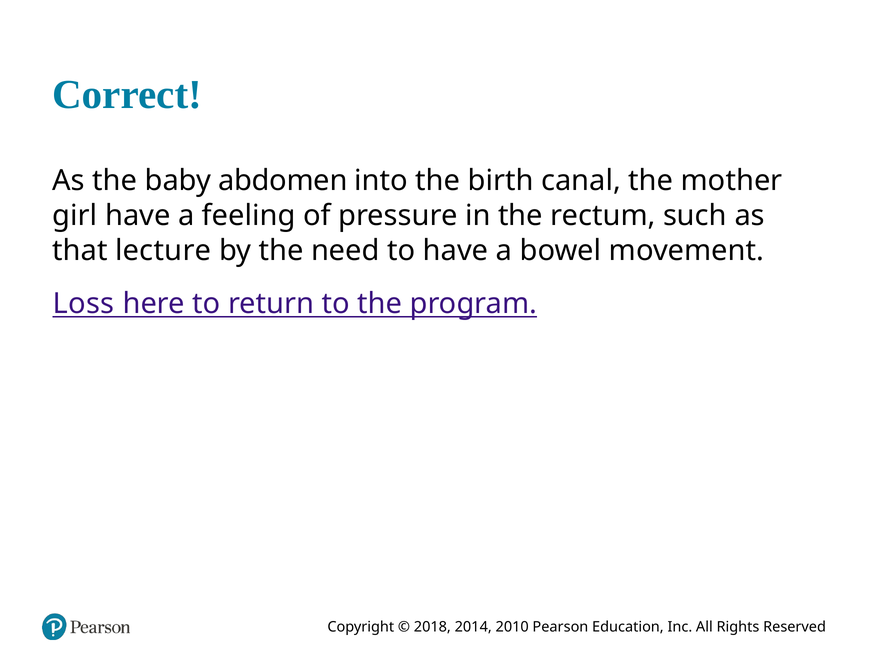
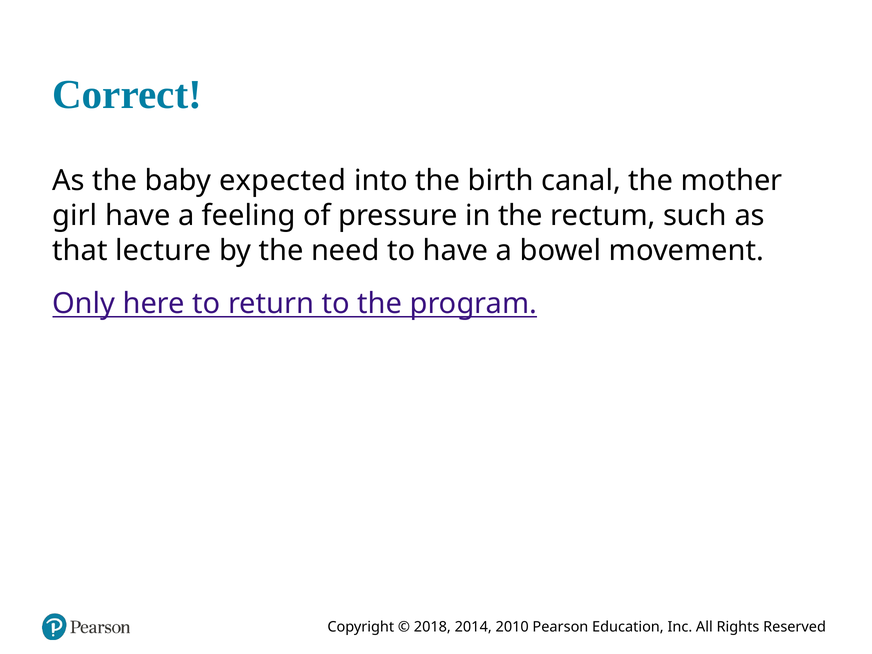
abdomen: abdomen -> expected (283, 181)
Loss: Loss -> Only (84, 304)
